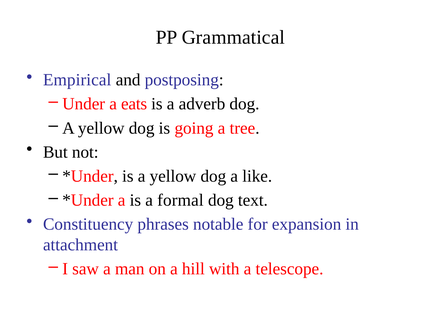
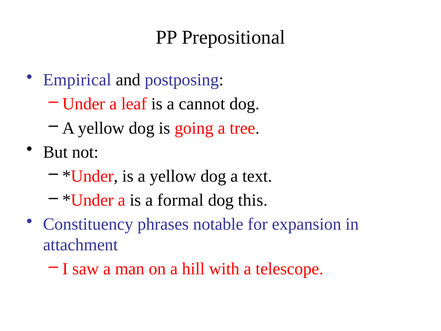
Grammatical: Grammatical -> Prepositional (233, 37)
eats: eats -> leaf (134, 104)
adverb: adverb -> cannot (202, 104)
like: like -> text (257, 176)
text: text -> this (253, 200)
